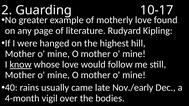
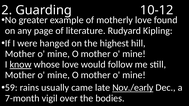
10-17: 10-17 -> 10-12 (157, 10)
40: 40 -> 59 (11, 88)
Nov./early underline: none -> present (133, 88)
4-month: 4-month -> 7-month (22, 98)
